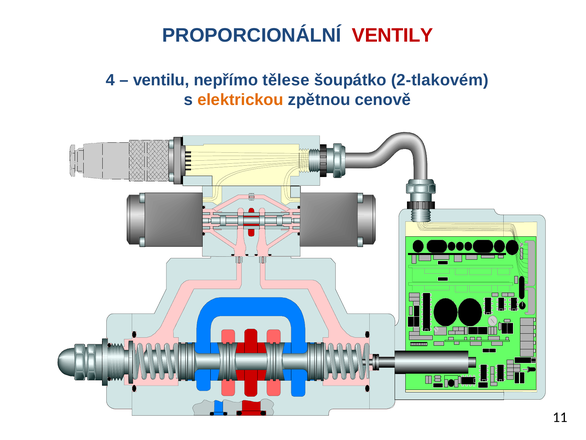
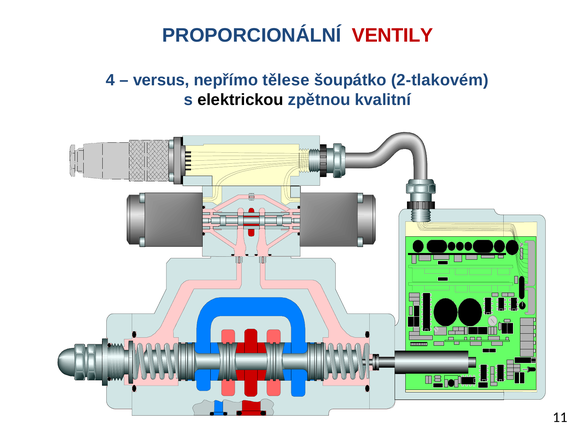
ventilu: ventilu -> versus (161, 80)
elektrickou colour: orange -> black (240, 100)
cenově: cenově -> kvalitní (383, 100)
